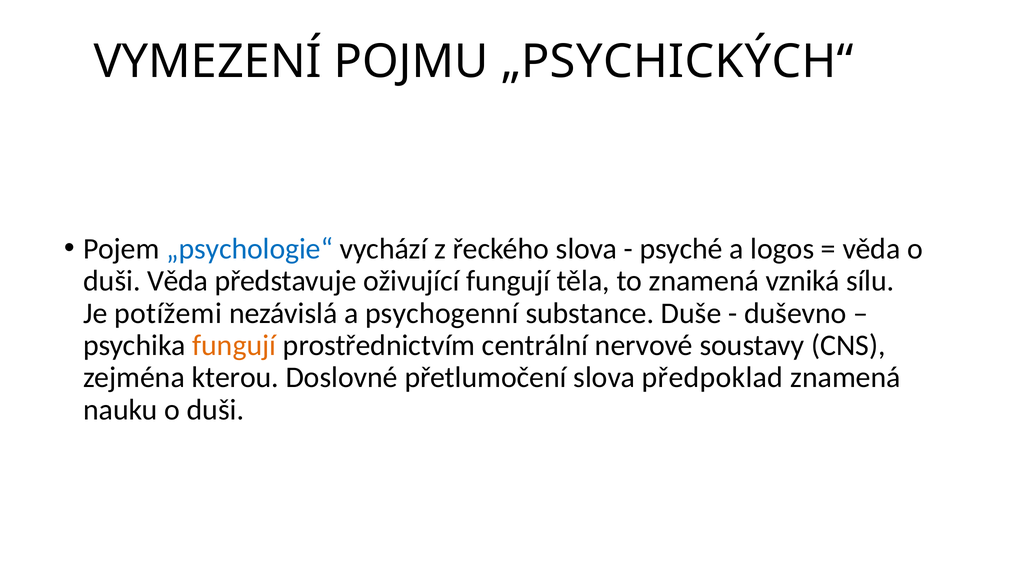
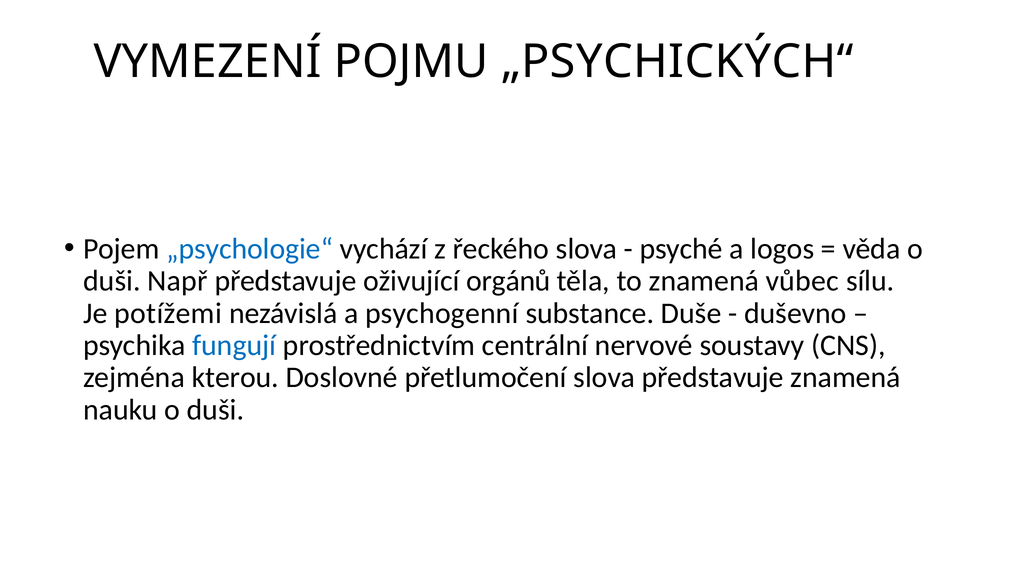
duši Věda: Věda -> Např (177, 281)
oživující fungují: fungují -> orgánů (508, 281)
vzniká: vzniká -> vůbec (802, 281)
fungují colour: orange -> blue (234, 345)
slova předpoklad: předpoklad -> představuje (713, 378)
